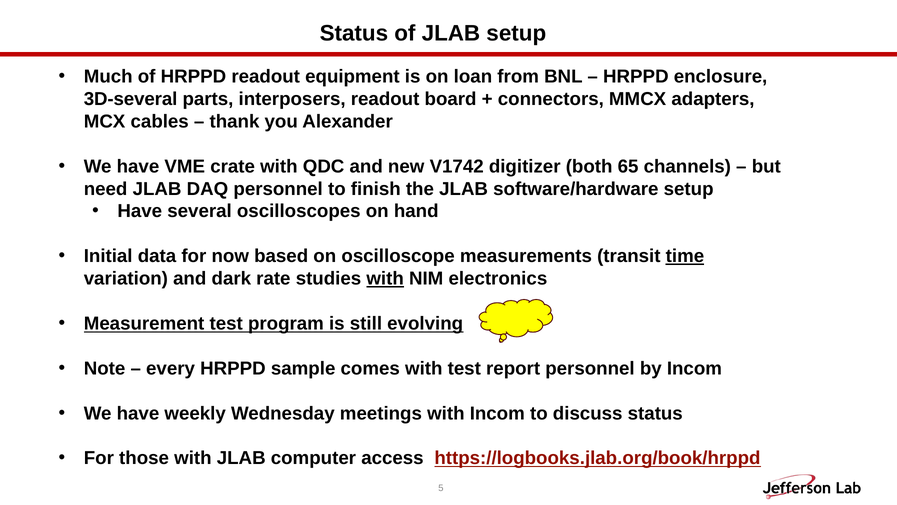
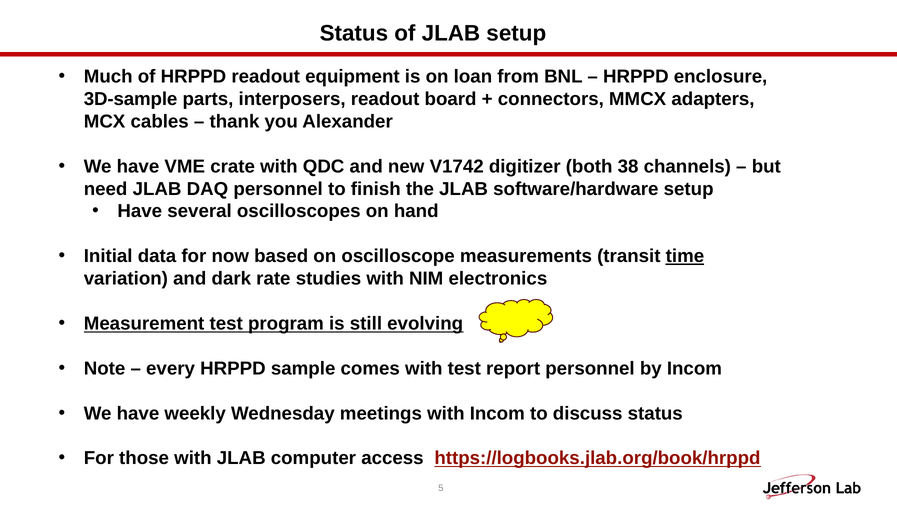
3D-several: 3D-several -> 3D-sample (131, 99)
65: 65 -> 38 (628, 166)
with underline: present -> none (385, 278)
